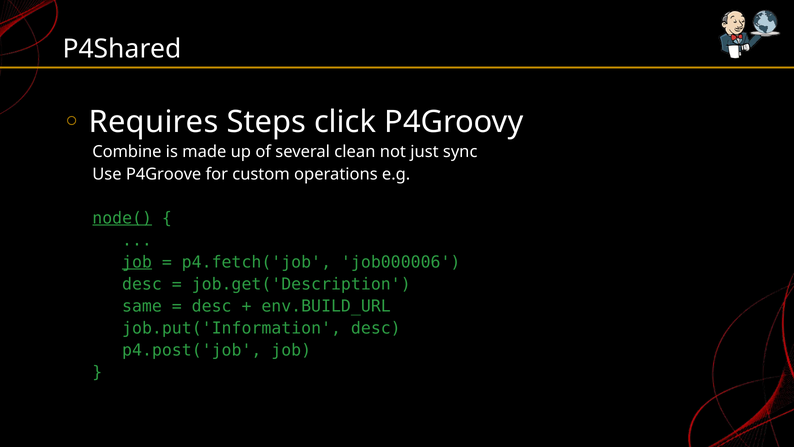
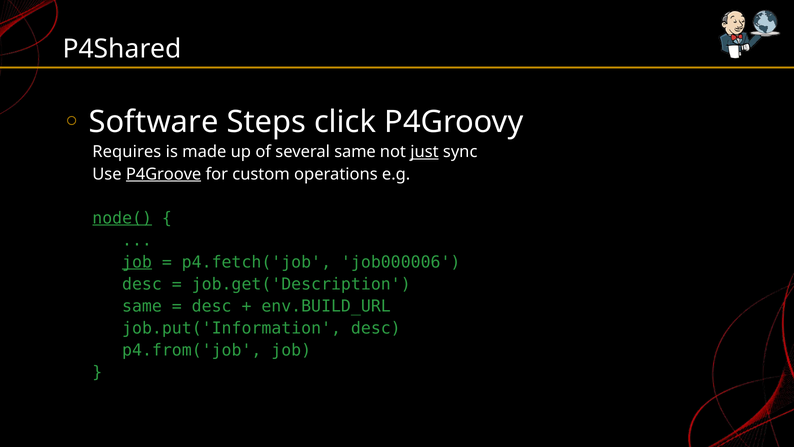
Requires: Requires -> Software (154, 122)
Combine: Combine -> Requires (127, 152)
several clean: clean -> same (355, 152)
just underline: none -> present (424, 152)
P4Groove underline: none -> present (164, 174)
p4.post('job: p4.post('job -> p4.from('job (192, 350)
